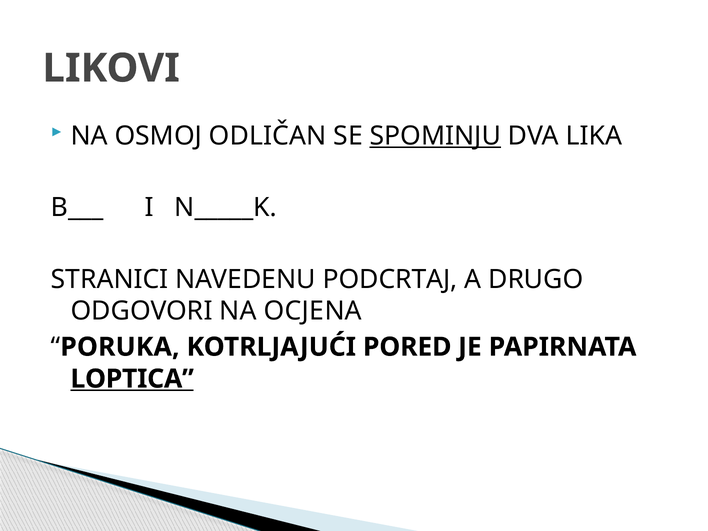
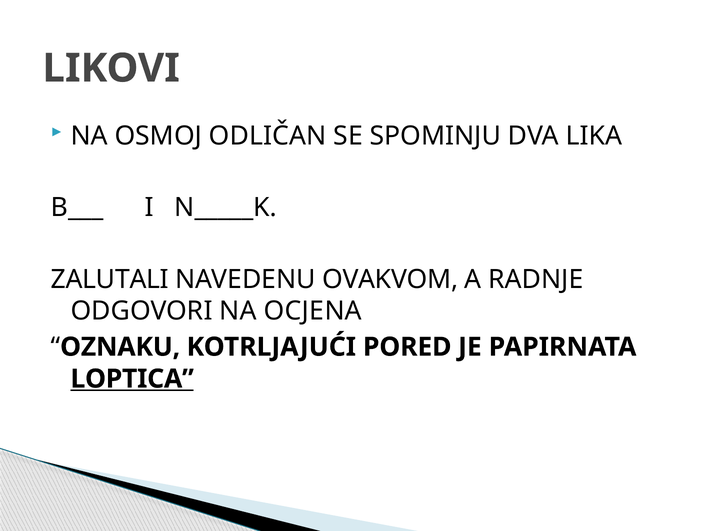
SPOMINJU underline: present -> none (435, 136)
STRANICI: STRANICI -> ZALUTALI (110, 279)
PODCRTAJ: PODCRTAJ -> OVAKVOM (390, 279)
DRUGO: DRUGO -> RADNJE (536, 279)
PORUKA: PORUKA -> OZNAKU (120, 347)
